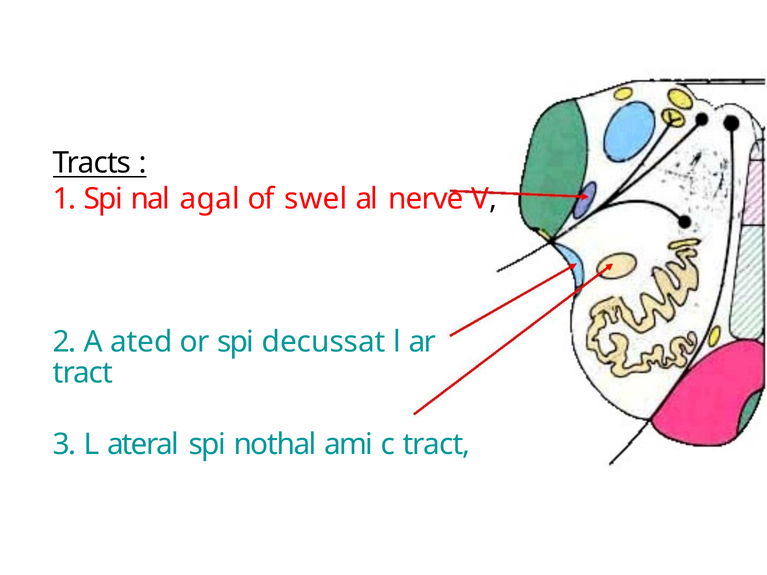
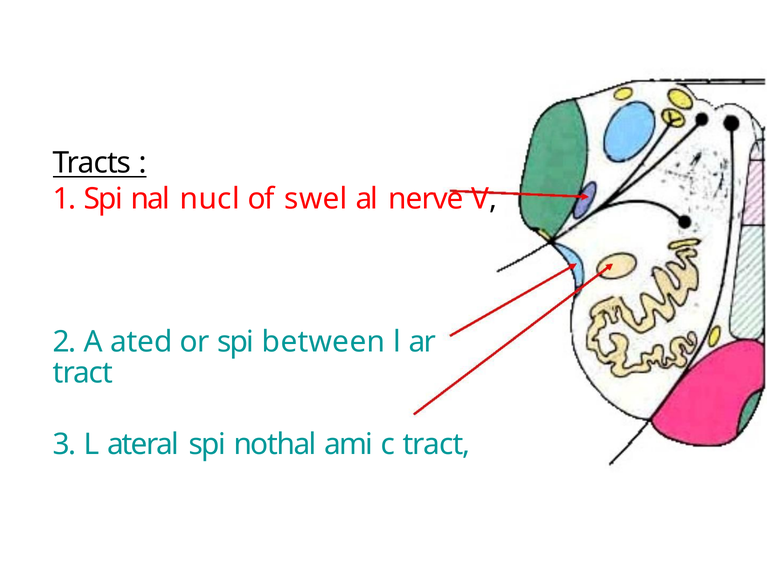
agal: agal -> nucl (210, 199)
decussat: decussat -> between (324, 342)
